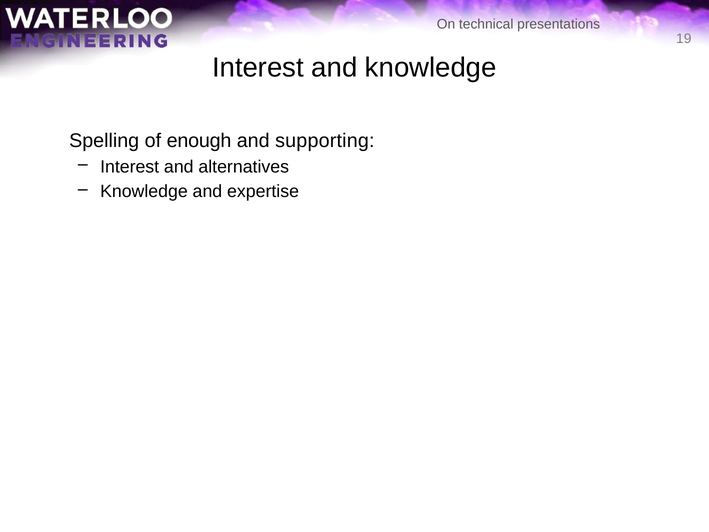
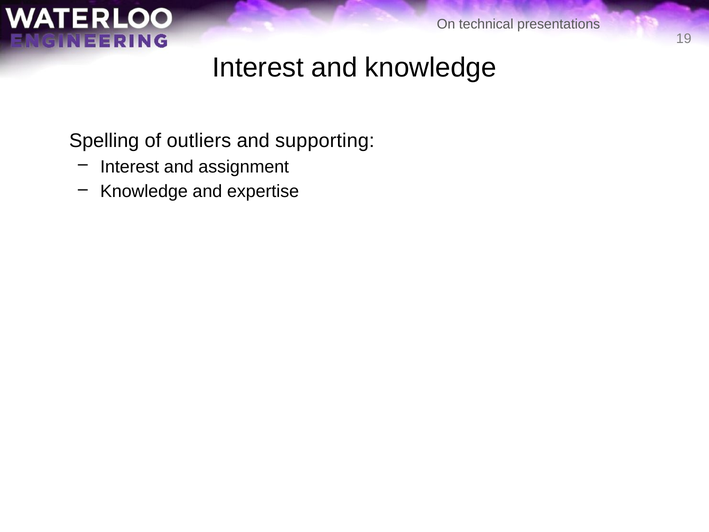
enough: enough -> outliers (199, 141)
alternatives: alternatives -> assignment (244, 167)
